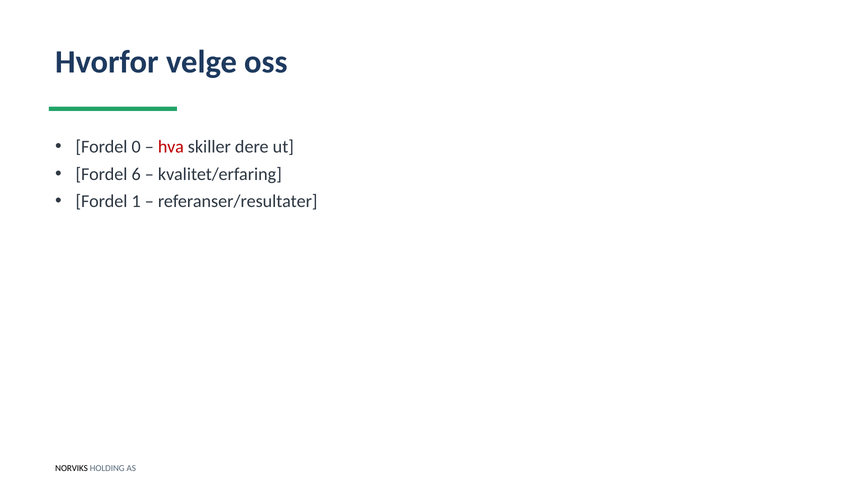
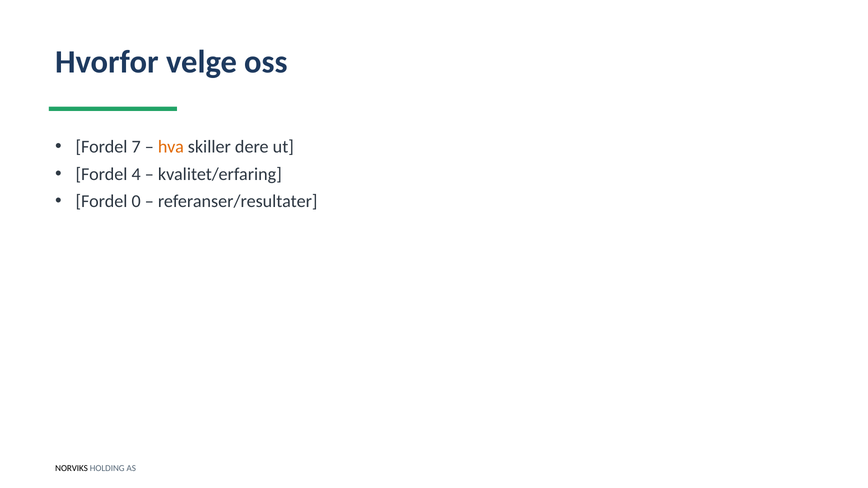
0: 0 -> 7 (136, 147)
hva colour: red -> orange (171, 147)
6: 6 -> 4 (136, 174)
1: 1 -> 0 (136, 201)
